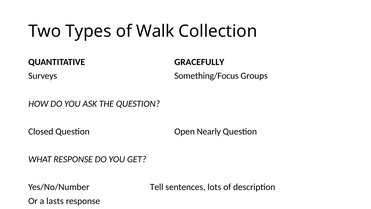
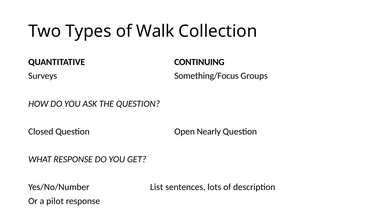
GRACEFULLY: GRACEFULLY -> CONTINUING (199, 62)
Tell: Tell -> List (157, 187)
lasts: lasts -> pilot (55, 201)
